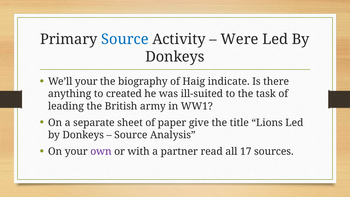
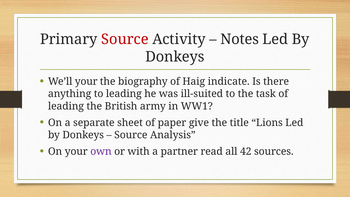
Source colour: blue -> red (125, 39)
Were: Were -> Notes (240, 39)
to created: created -> leading (124, 94)
17: 17 -> 42 (246, 151)
